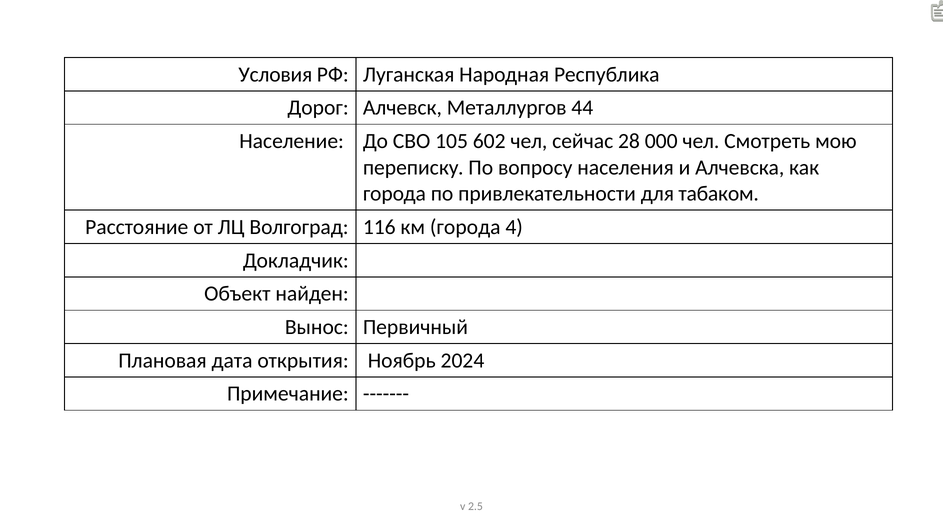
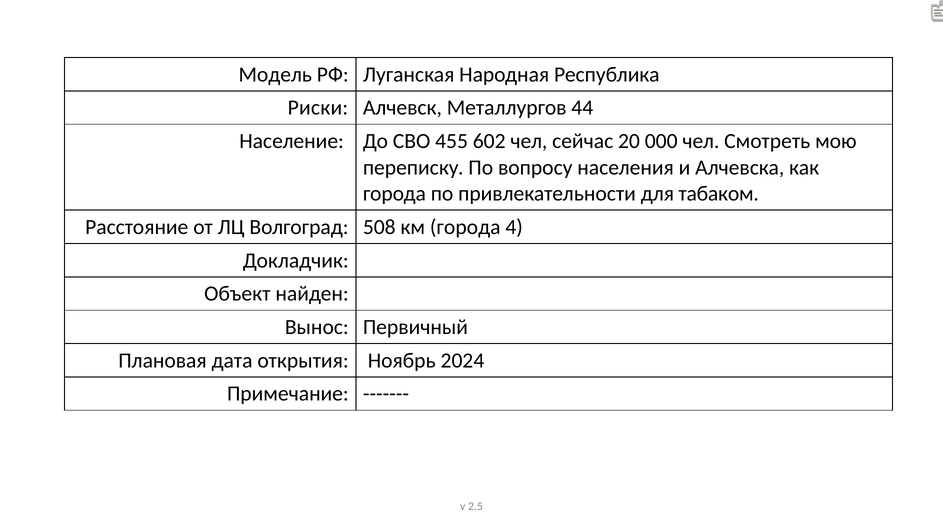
Условия: Условия -> Модель (275, 75)
Дорог: Дорог -> Риски (318, 108)
105: 105 -> 455 (452, 141)
28: 28 -> 20 (629, 141)
116: 116 -> 508 (379, 227)
